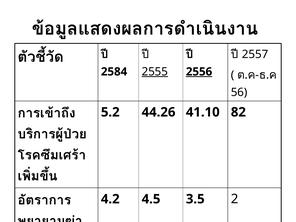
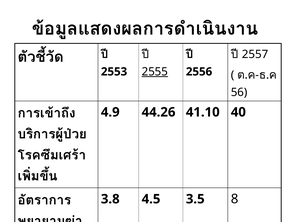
2584: 2584 -> 2553 (114, 72)
2556 underline: present -> none (199, 72)
5.2: 5.2 -> 4.9 (110, 112)
82: 82 -> 40 (238, 112)
4.2: 4.2 -> 3.8 (110, 199)
2: 2 -> 8 (235, 199)
